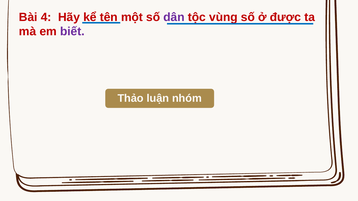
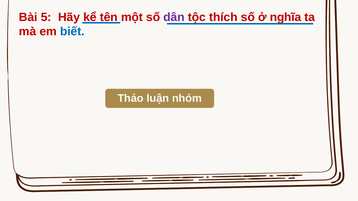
4: 4 -> 5 (46, 17)
vùng: vùng -> thích (223, 17)
được: được -> nghĩa (286, 17)
biết colour: purple -> blue (72, 31)
